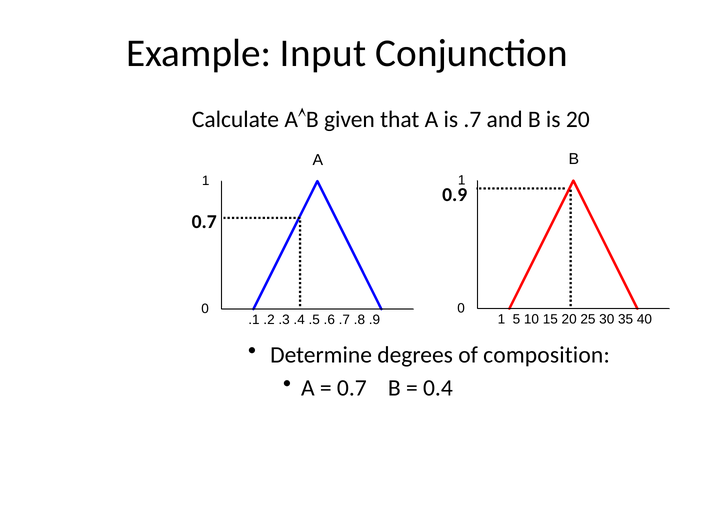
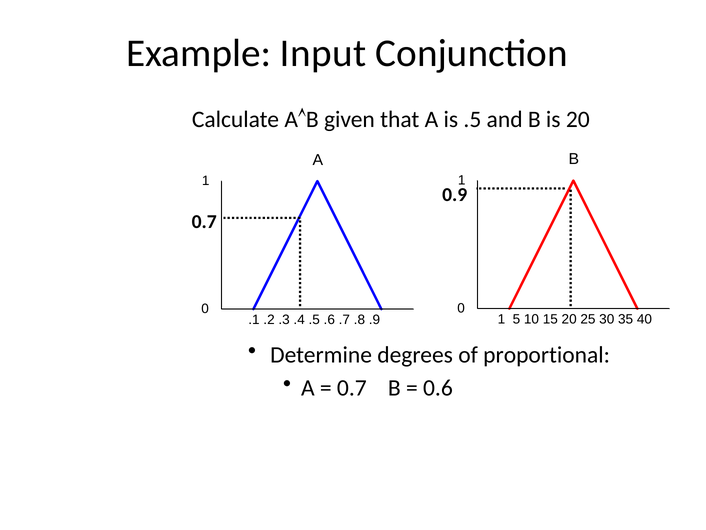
is .7: .7 -> .5 (472, 119)
composition: composition -> proportional (547, 355)
0.4: 0.4 -> 0.6 (438, 388)
